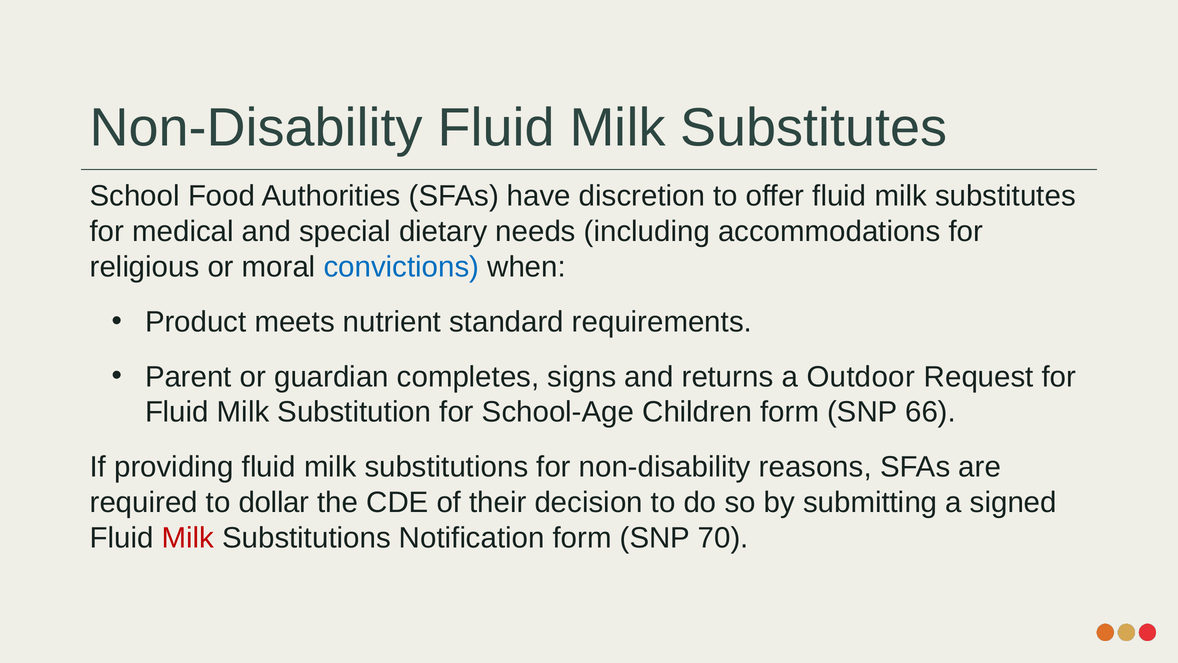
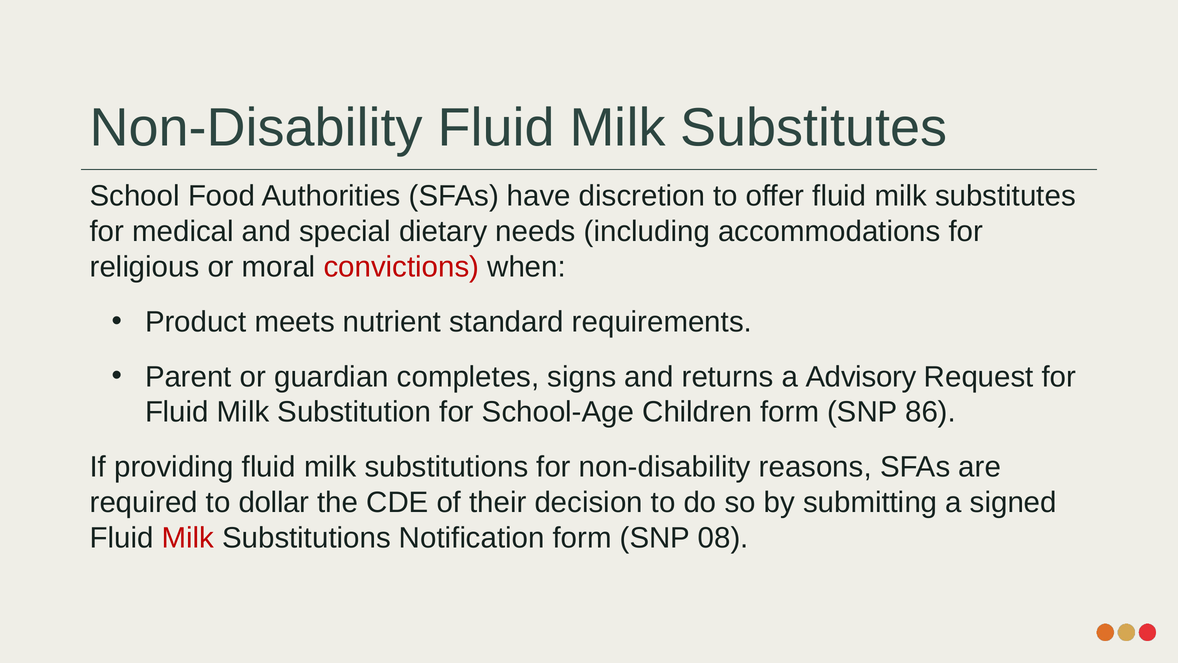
convictions colour: blue -> red (401, 267)
Outdoor: Outdoor -> Advisory (861, 377)
66: 66 -> 86 (931, 412)
70: 70 -> 08 (723, 538)
